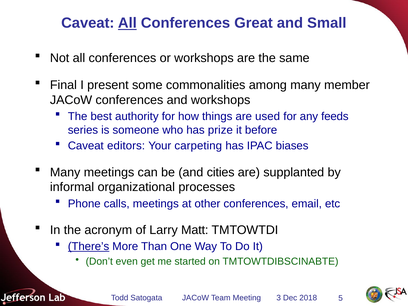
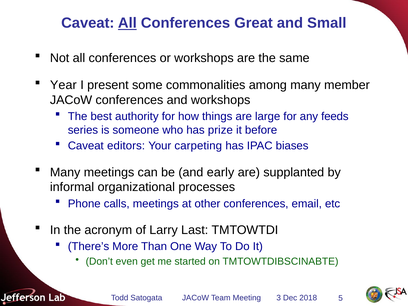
Final: Final -> Year (63, 85)
used: used -> large (268, 116)
cities: cities -> early (221, 172)
Matt: Matt -> Last (195, 230)
There’s underline: present -> none (89, 246)
